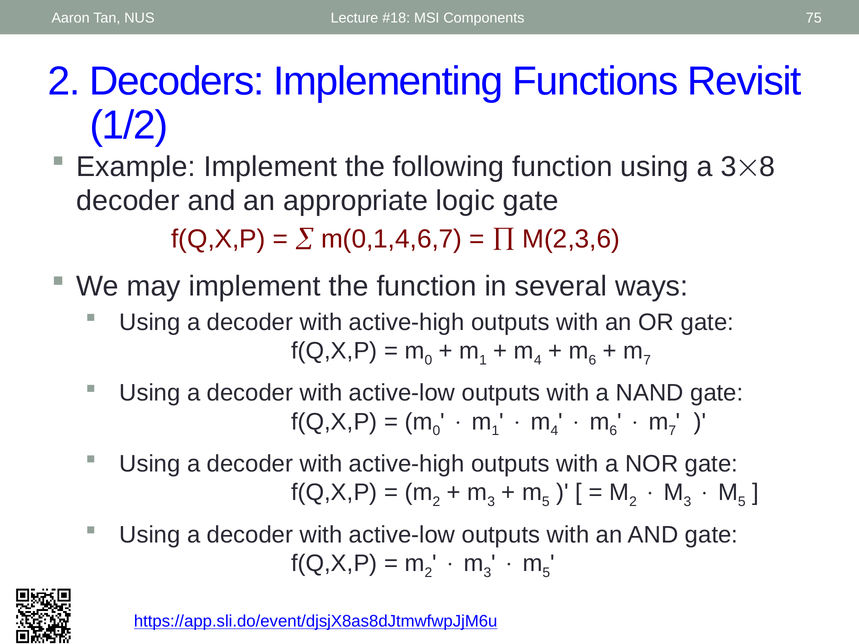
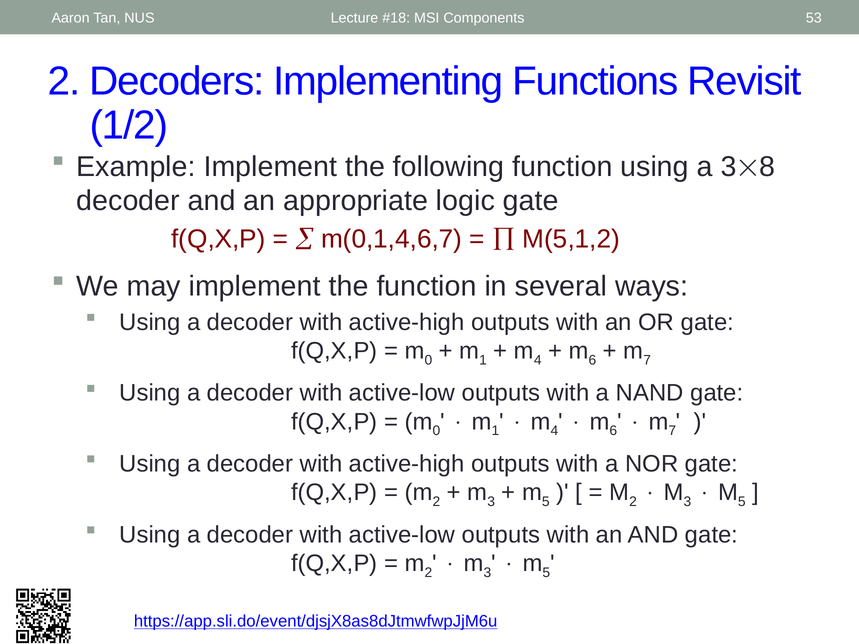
75: 75 -> 53 (814, 18)
M(2,3,6: M(2,3,6 -> M(5,1,2 (571, 239)
